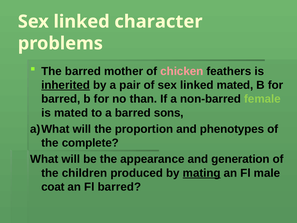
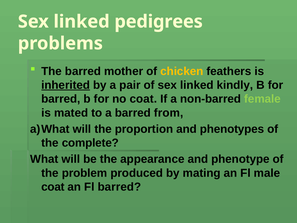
character: character -> pedigrees (159, 22)
chicken colour: pink -> yellow (182, 71)
linked mated: mated -> kindly (235, 85)
no than: than -> coat (143, 99)
sons: sons -> from (169, 113)
generation: generation -> phenotype (240, 159)
children: children -> problem (85, 173)
mating underline: present -> none (202, 173)
